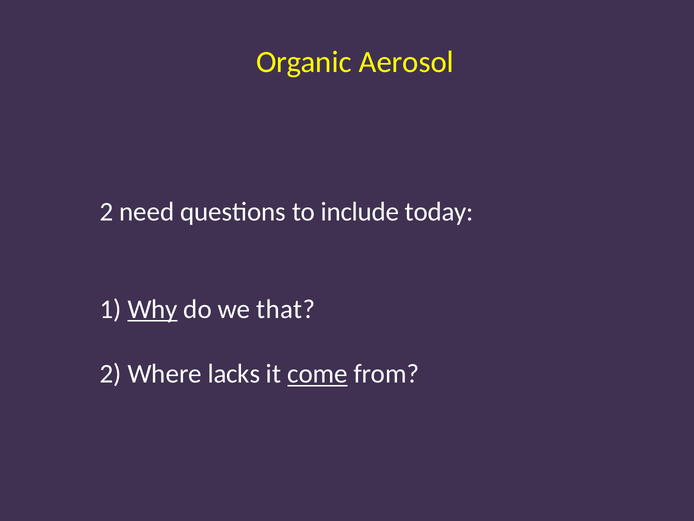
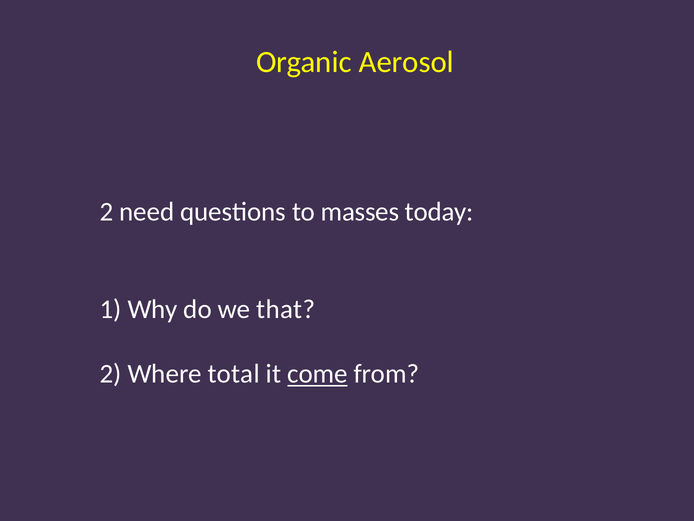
include: include -> masses (360, 212)
Why underline: present -> none (153, 309)
lacks: lacks -> total (234, 374)
